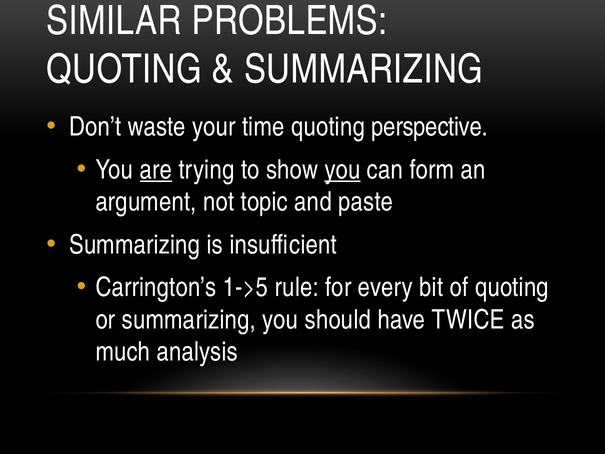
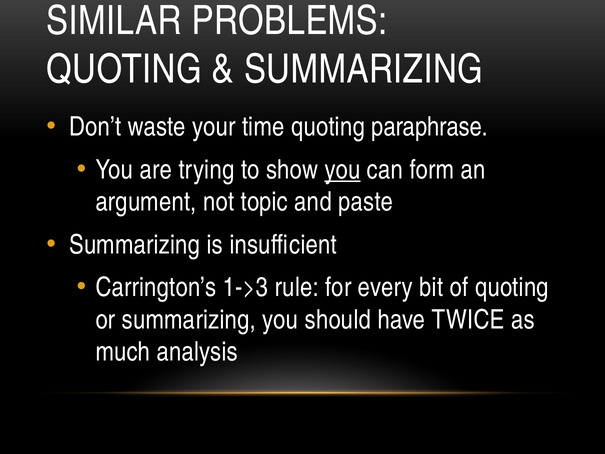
perspective: perspective -> paraphrase (430, 127)
are underline: present -> none (156, 170)
1->5: 1->5 -> 1->3 (245, 287)
